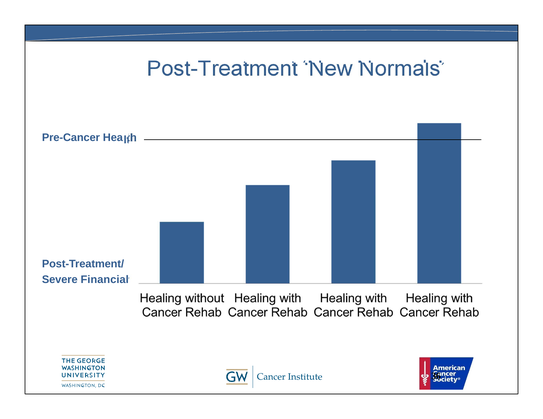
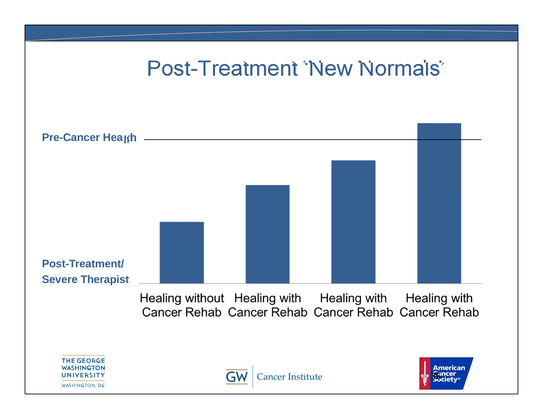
Financial: Financial -> Therapist (105, 280)
